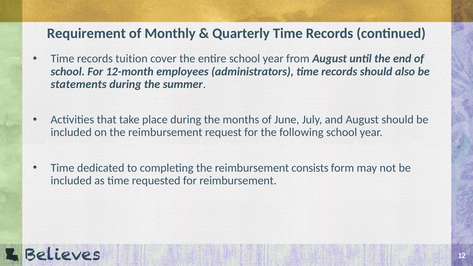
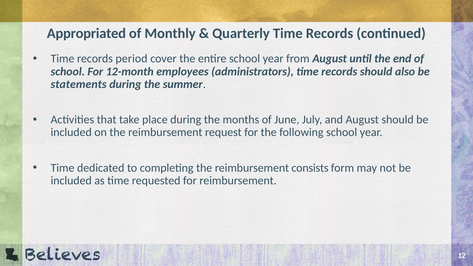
Requirement: Requirement -> Appropriated (86, 34)
tuition: tuition -> period (132, 59)
